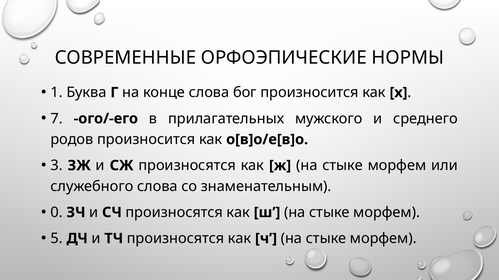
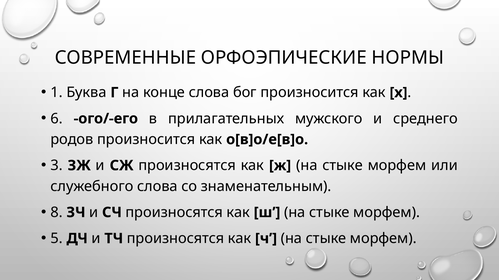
7: 7 -> 6 (57, 119)
0: 0 -> 8 (57, 213)
